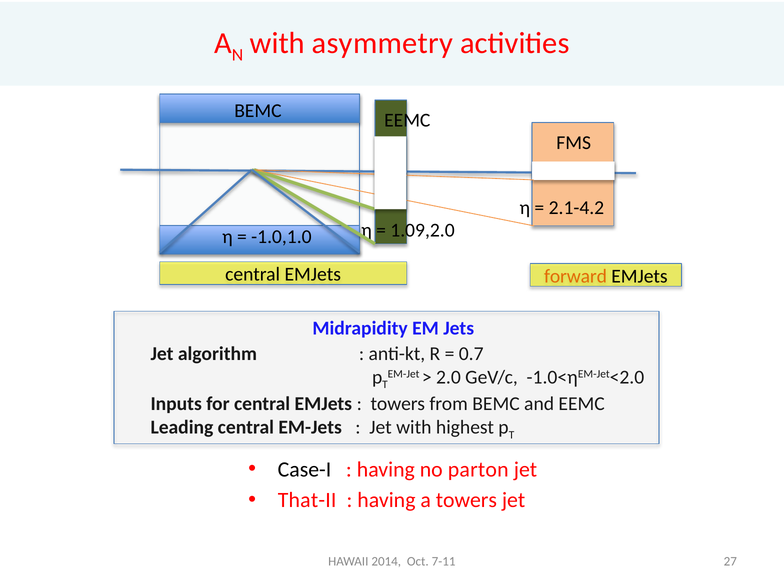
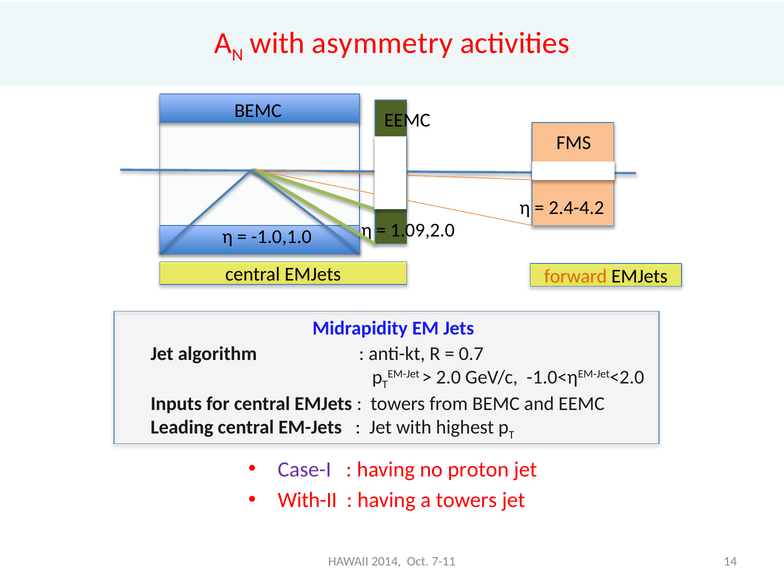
2.1-4.2: 2.1-4.2 -> 2.4-4.2 (576, 208)
Case-I colour: black -> purple (304, 470)
parton: parton -> proton (478, 470)
That-II: That-II -> With-II (307, 500)
27: 27 -> 14 (730, 561)
